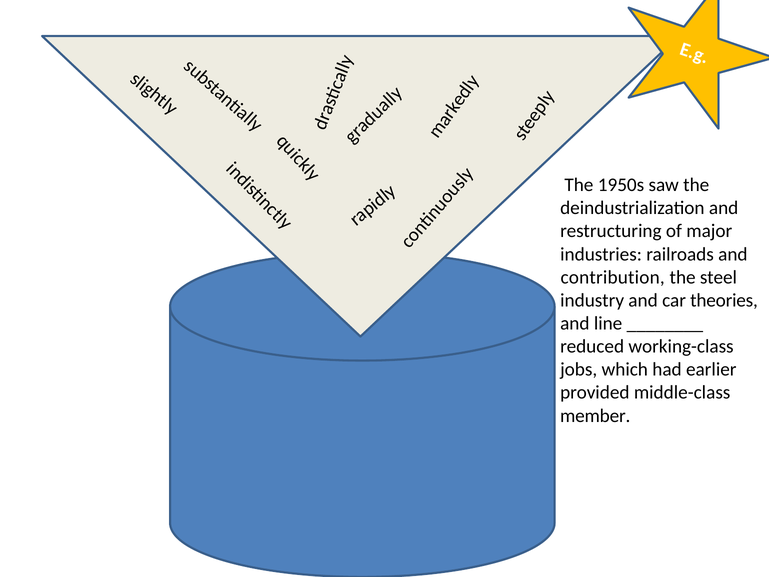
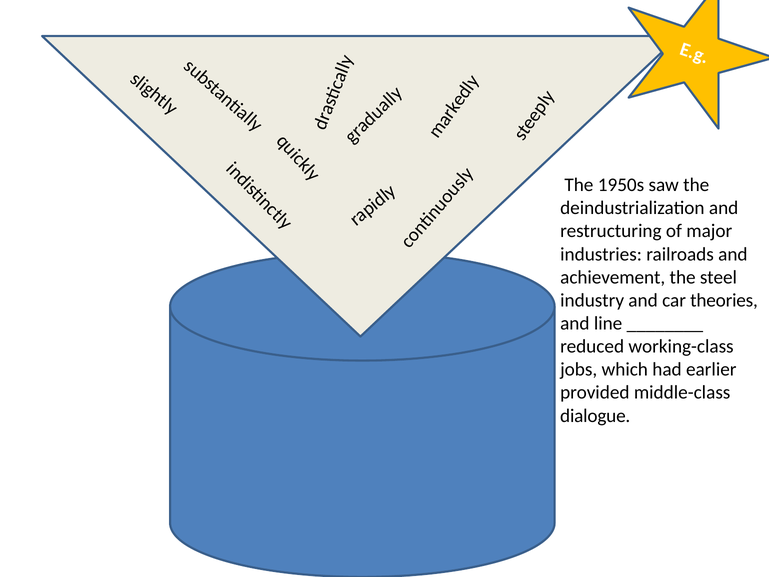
contribution: contribution -> achievement (613, 277)
member: member -> dialogue (595, 416)
